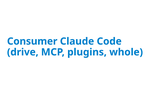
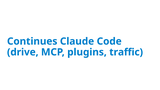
Consumer: Consumer -> Continues (32, 41)
whole: whole -> traffic (126, 52)
